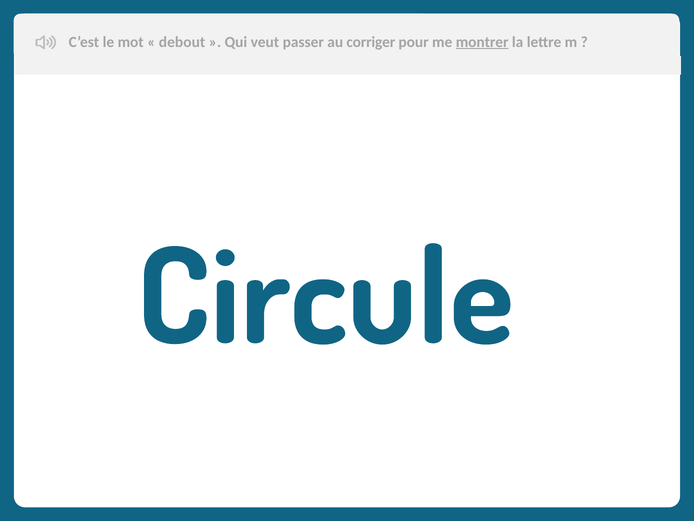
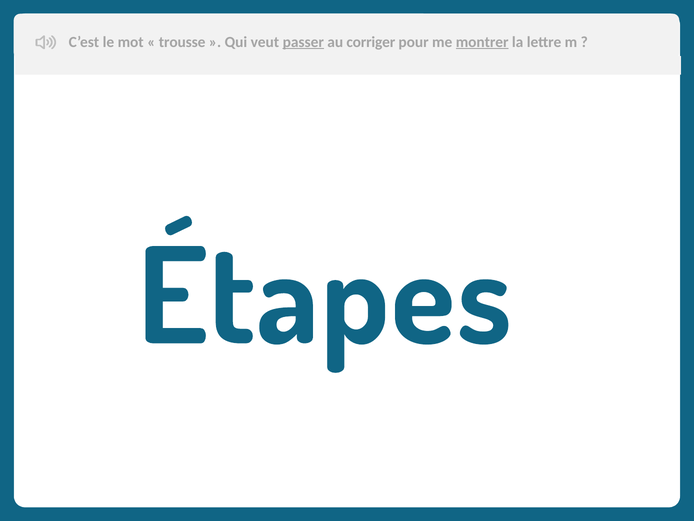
debout: debout -> trousse (182, 42)
passer underline: none -> present (303, 42)
Circule: Circule -> Étapes (325, 299)
